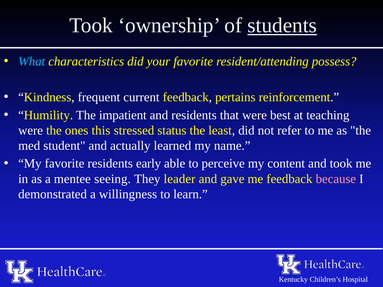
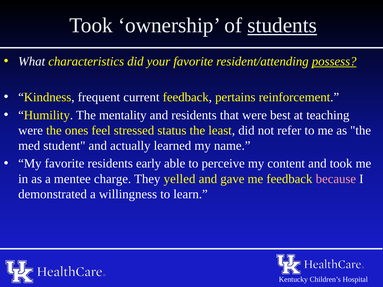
What colour: light blue -> white (32, 62)
possess underline: none -> present (334, 62)
impatient: impatient -> mentality (123, 115)
this: this -> feel (101, 130)
seeing: seeing -> charge (113, 179)
leader: leader -> yelled (180, 179)
